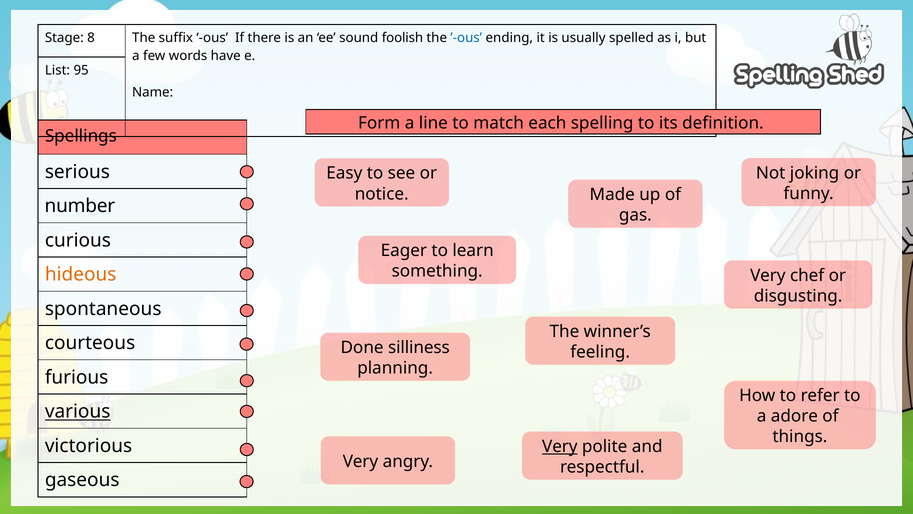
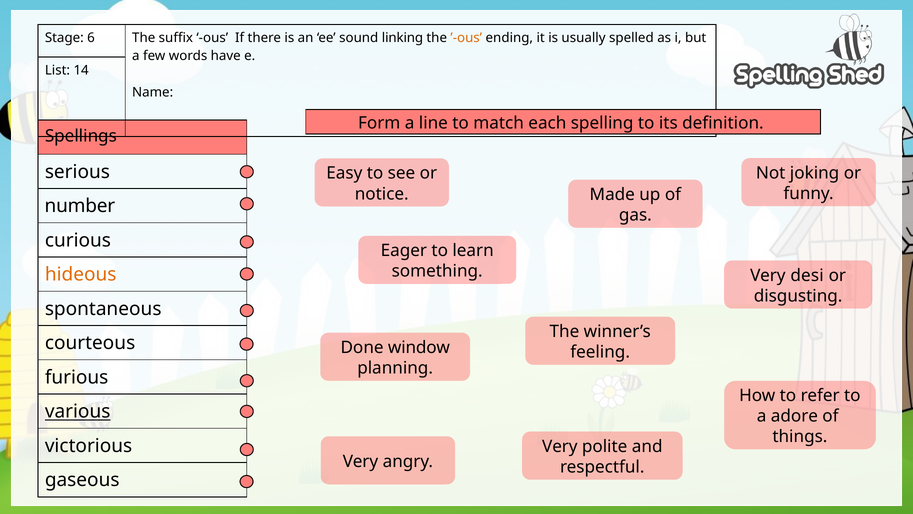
8: 8 -> 6 (91, 38)
foolish: foolish -> linking (402, 38)
’-ous colour: blue -> orange (466, 38)
95: 95 -> 14 (81, 70)
chef: chef -> desi (807, 275)
silliness: silliness -> window (419, 347)
Very underline: present -> none (560, 446)
